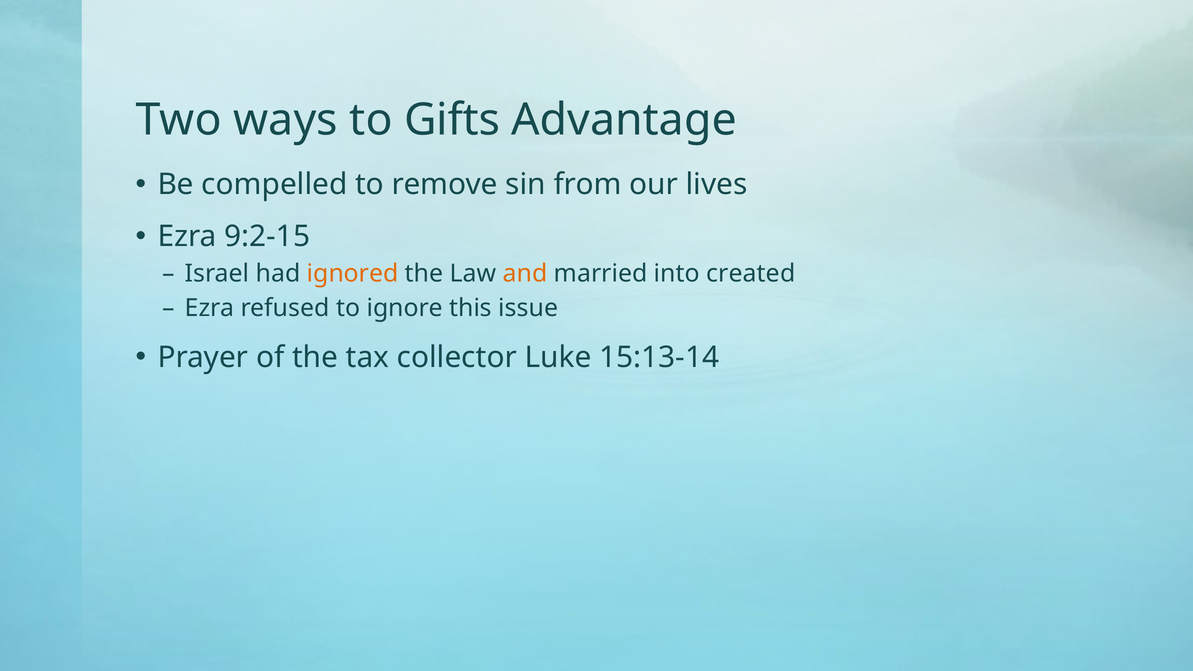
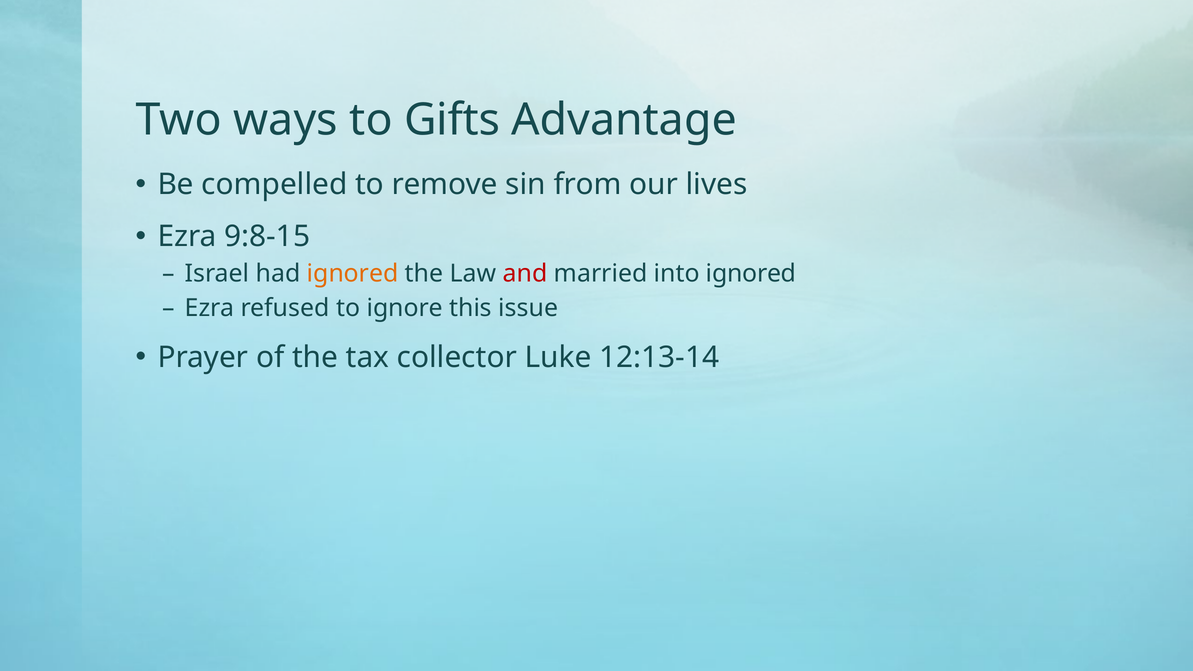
9:2-15: 9:2-15 -> 9:8-15 (267, 237)
and colour: orange -> red (525, 274)
into created: created -> ignored (751, 274)
15:13-14: 15:13-14 -> 12:13-14 (659, 357)
